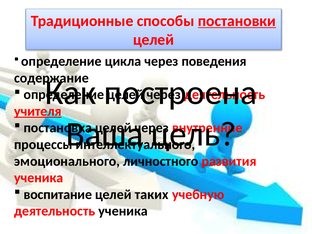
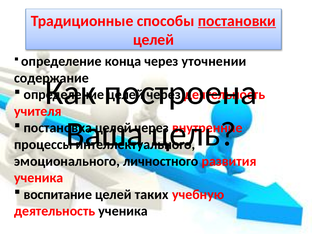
цикла: цикла -> конца (123, 61)
поведения: поведения -> уточнении (214, 61)
учителя underline: present -> none (38, 111)
